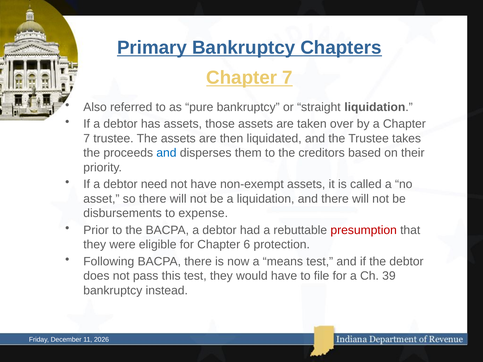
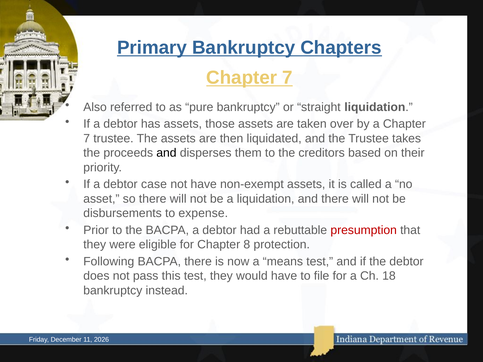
and colour: blue -> black (166, 153)
need: need -> case (154, 184)
6: 6 -> 8 (247, 245)
39: 39 -> 18 (389, 276)
